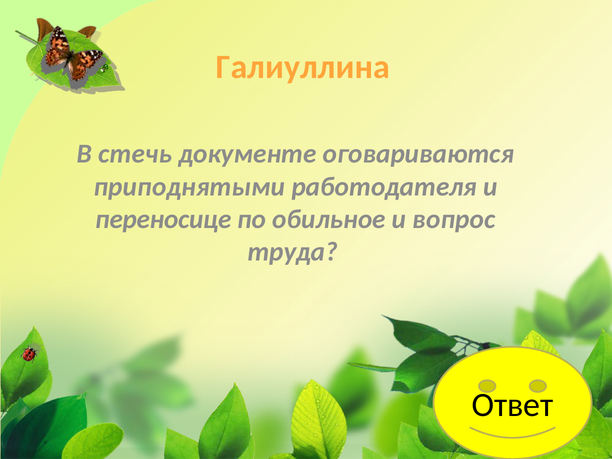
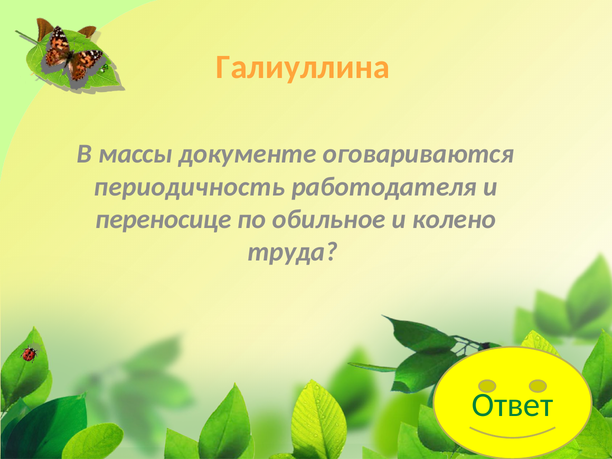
стечь: стечь -> массы (136, 154)
приподнятыми: приподнятыми -> периодичность (189, 187)
вопрос: вопрос -> колено (454, 219)
Ответ colour: black -> green (513, 405)
